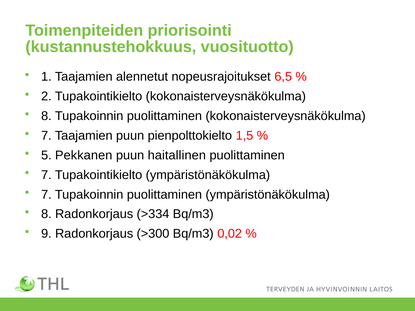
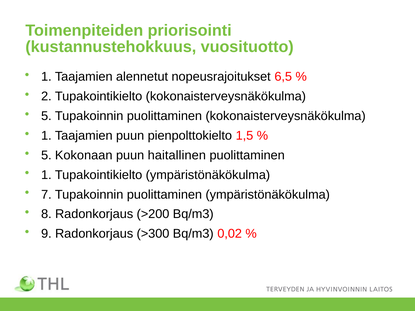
8: 8 -> 5 (46, 116)
7: 7 -> 1 (46, 136)
Pekkanen: Pekkanen -> Kokonaan (84, 155)
7: 7 -> 1 (46, 175)
>334: >334 -> >200 (153, 214)
